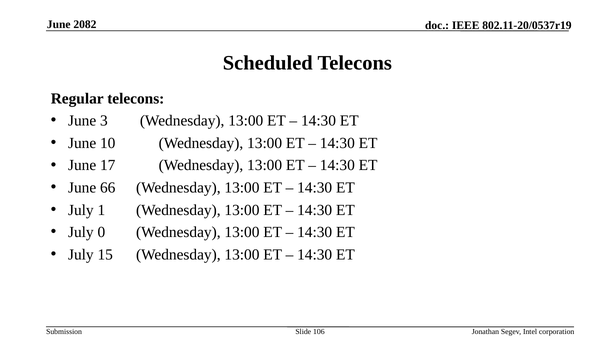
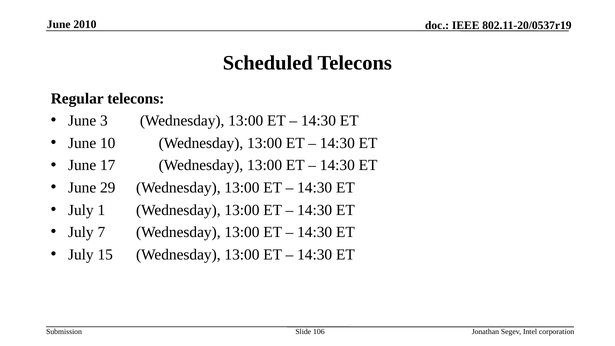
2082: 2082 -> 2010 (85, 24)
66: 66 -> 29 (108, 188)
0: 0 -> 7 (101, 232)
